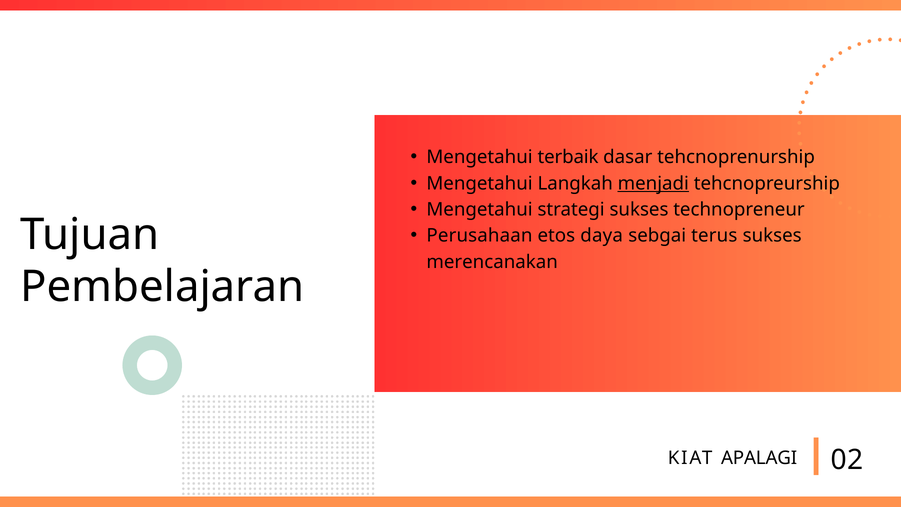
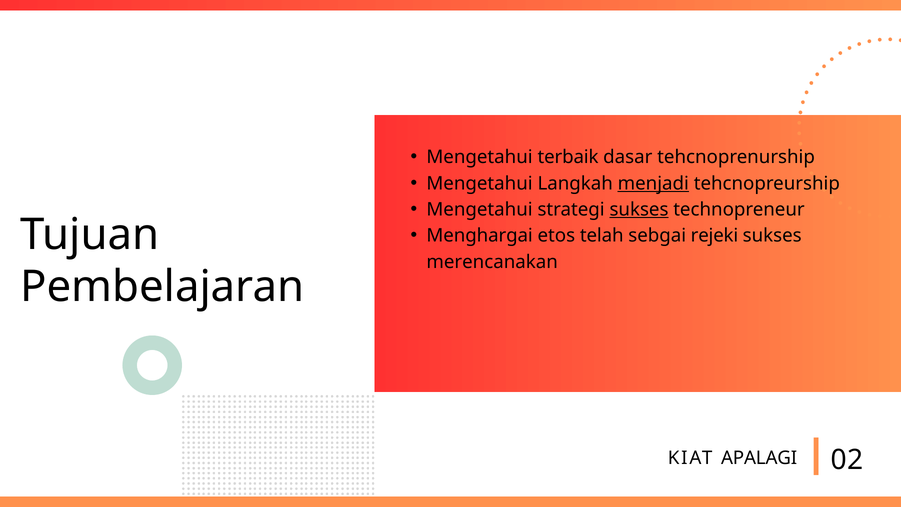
sukses underline: none -> present (639, 209)
Perusahaan: Perusahaan -> Menghargai (480, 236)
daya: daya -> telah (602, 236)
terus: terus -> rejeki (714, 236)
